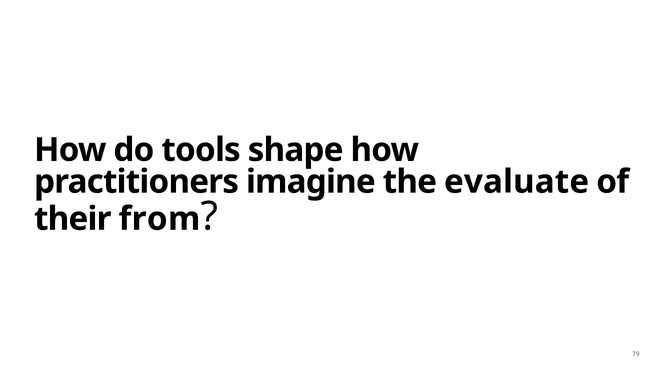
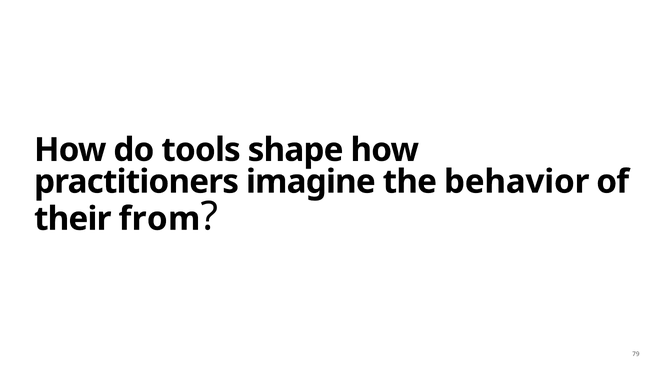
evaluate: evaluate -> behavior (517, 182)
